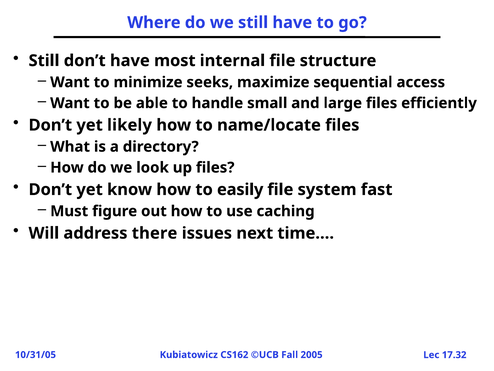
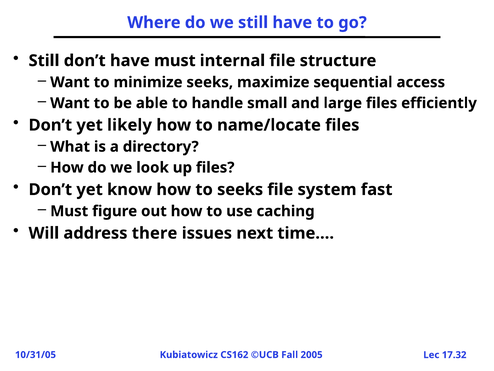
have most: most -> must (175, 61)
to easily: easily -> seeks (240, 189)
